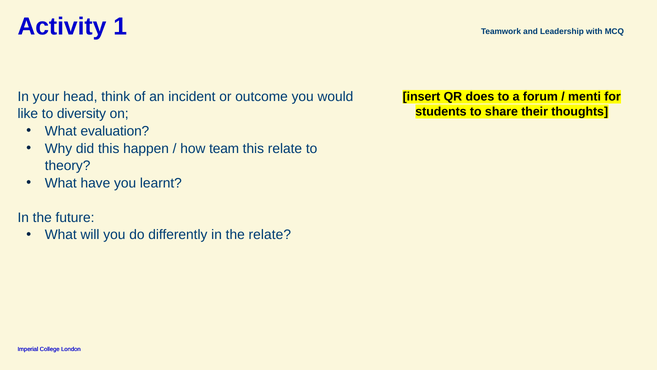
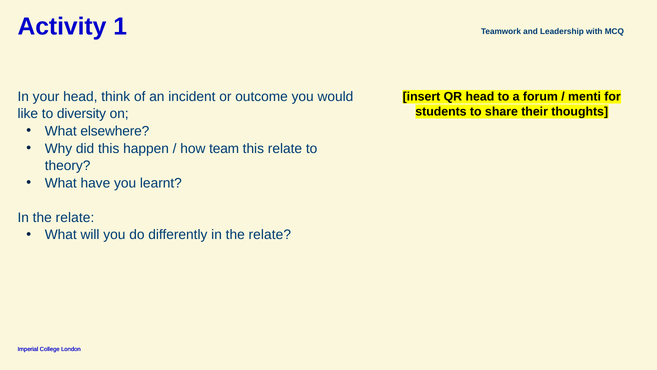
QR does: does -> head (480, 97)
evaluation: evaluation -> elsewhere (115, 131)
future: future -> relate (75, 217)
